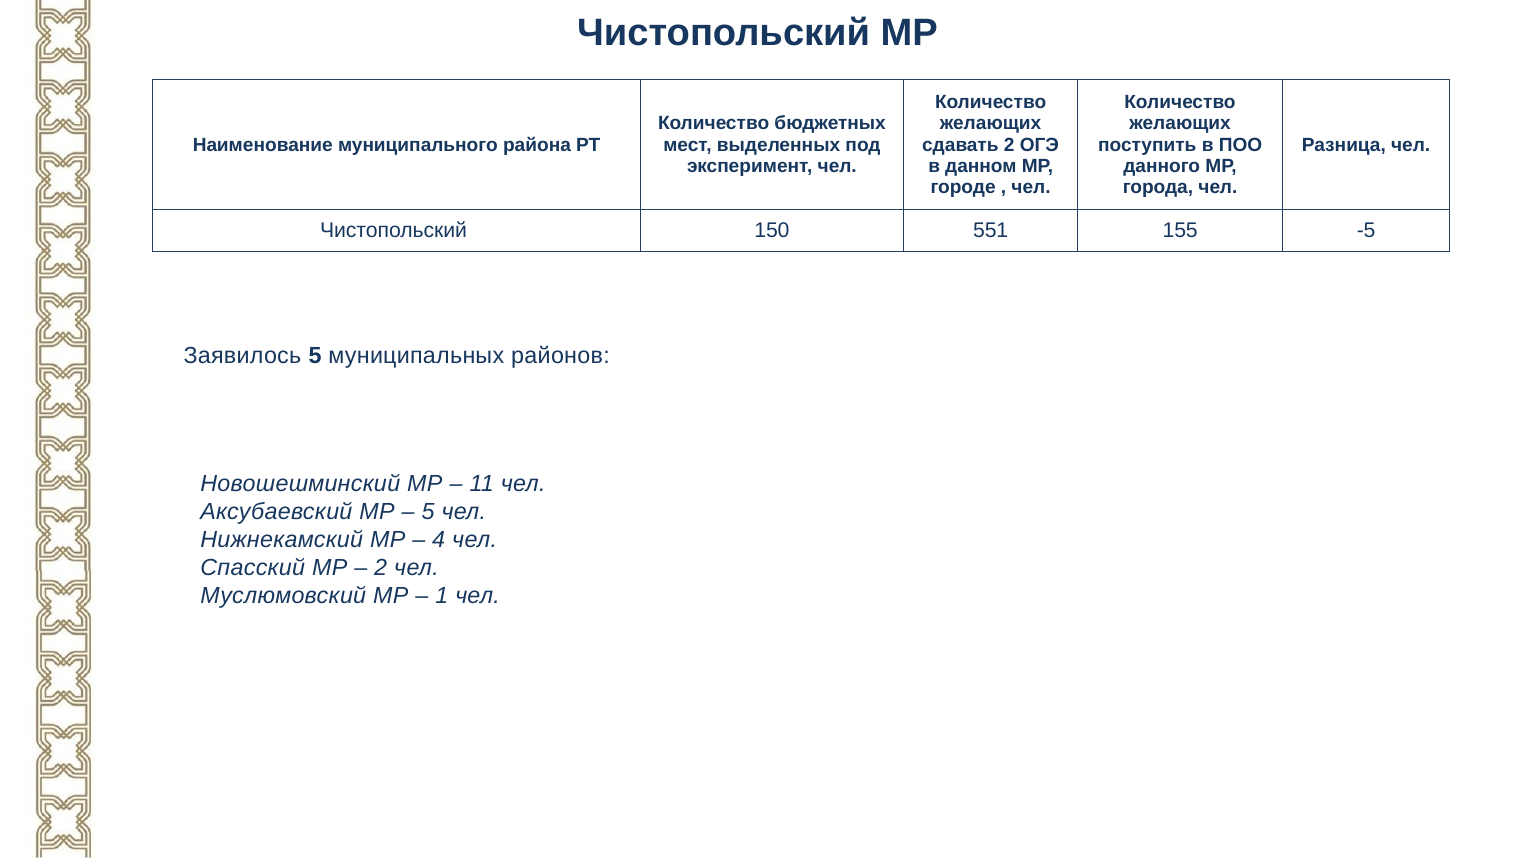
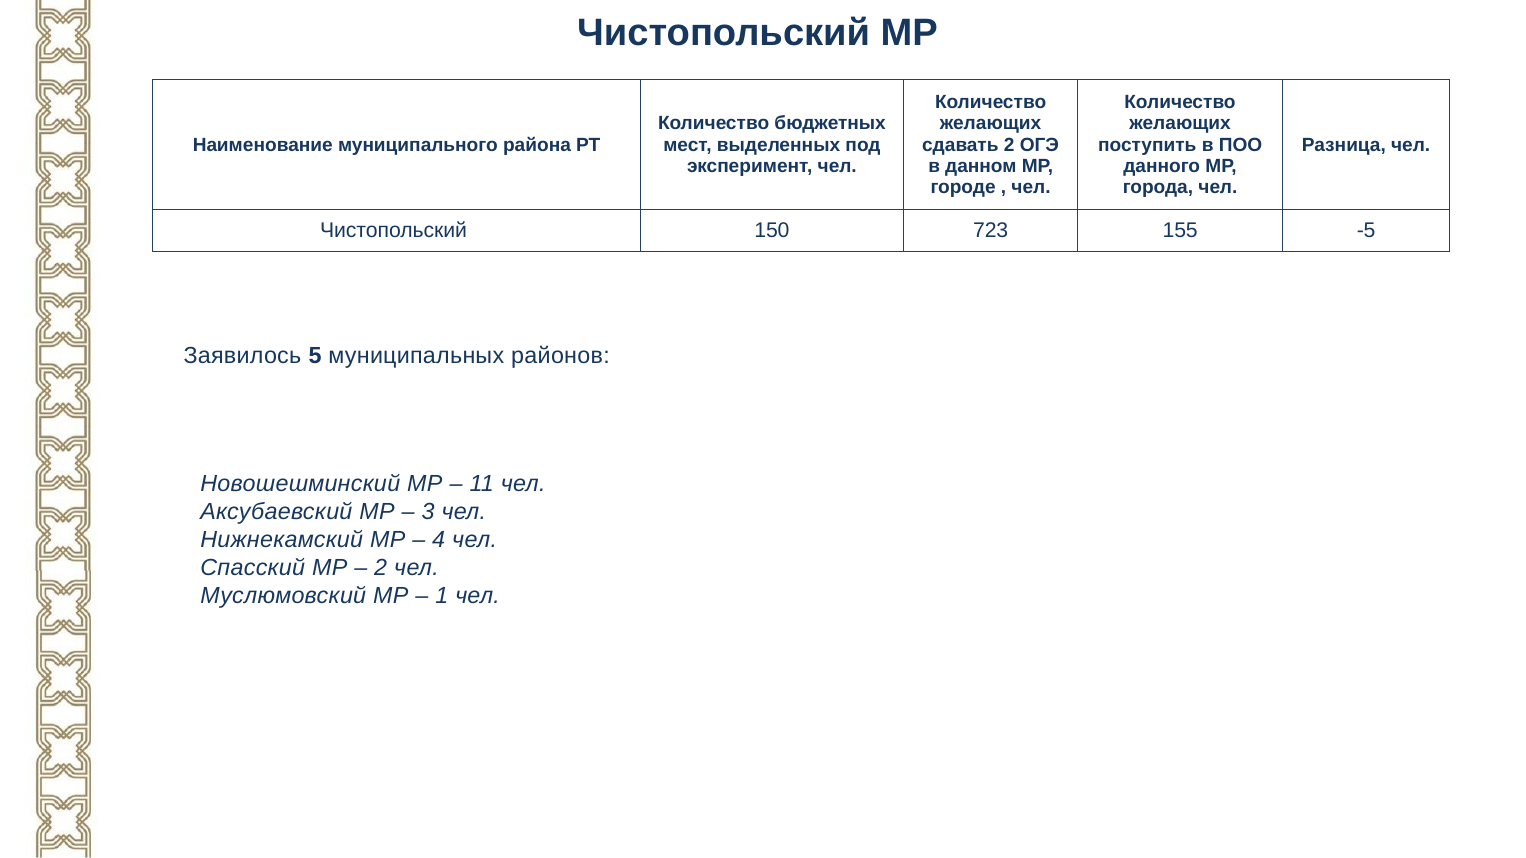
551: 551 -> 723 (991, 231)
5: 5 -> 3 (428, 512)
